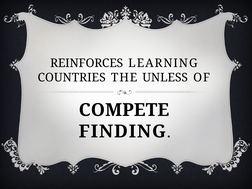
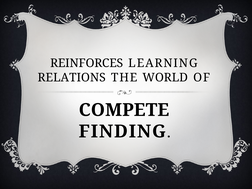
COUNTRIES: COUNTRIES -> RELATIONS (72, 78)
UNLESS: UNLESS -> WORLD (165, 78)
